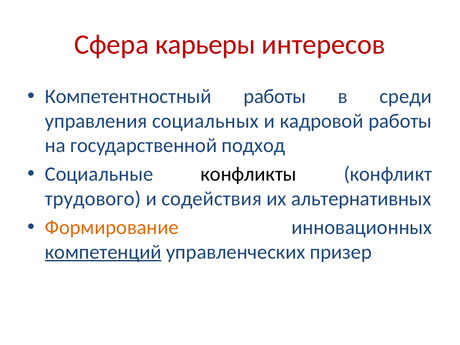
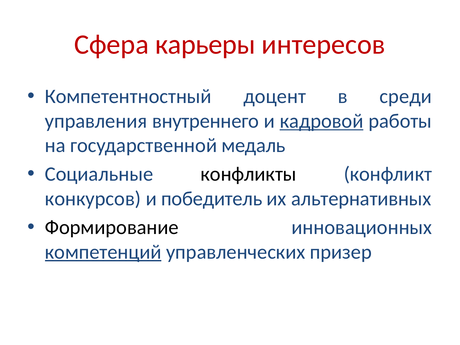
Компетентностный работы: работы -> доцент (275, 96)
социальных: социальных -> внутреннего (206, 121)
кадровой underline: none -> present (322, 121)
подход: подход -> медаль (253, 146)
трудового: трудового -> конкурсов (93, 199)
содействия: содействия -> победитель (212, 199)
Формирование colour: orange -> black (112, 227)
